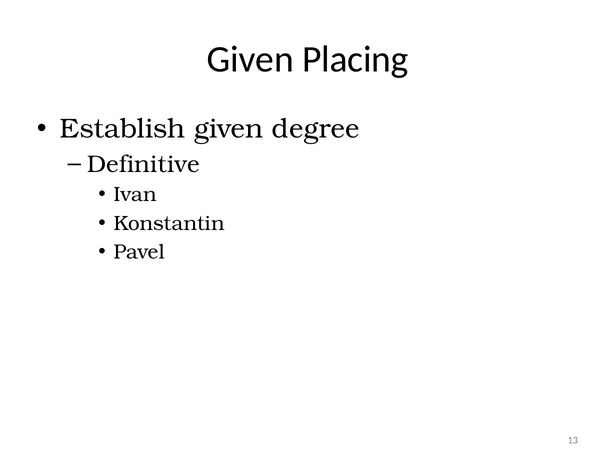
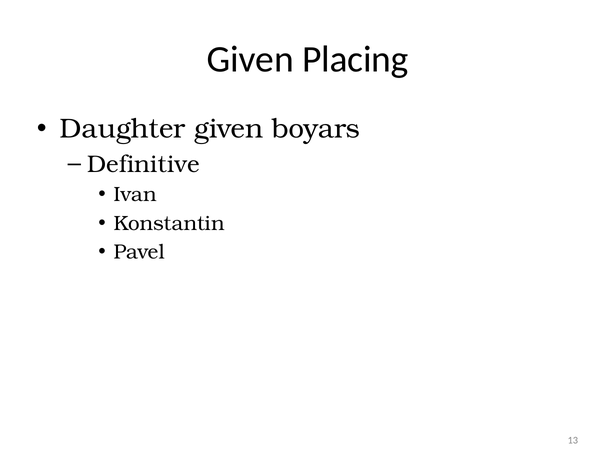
Establish: Establish -> Daughter (123, 129)
degree: degree -> boyars (316, 129)
